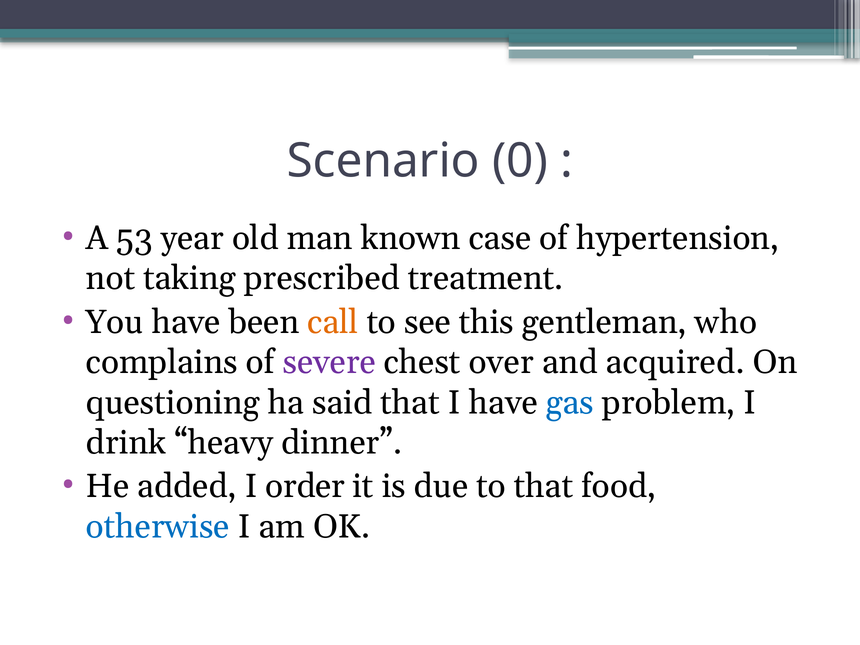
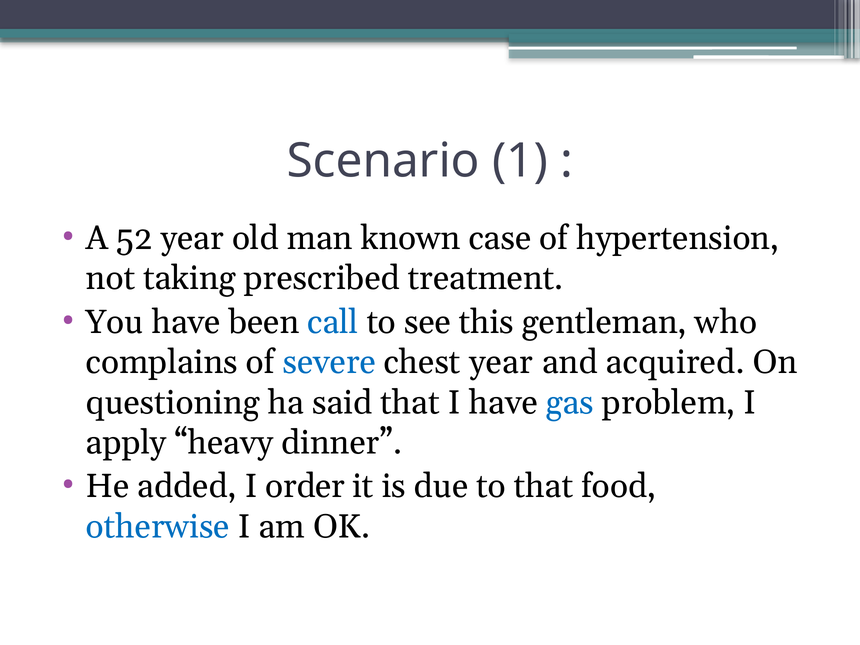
0: 0 -> 1 (520, 161)
53: 53 -> 52 (135, 238)
call colour: orange -> blue (333, 322)
severe colour: purple -> blue (329, 362)
chest over: over -> year (501, 362)
drink: drink -> apply (126, 443)
